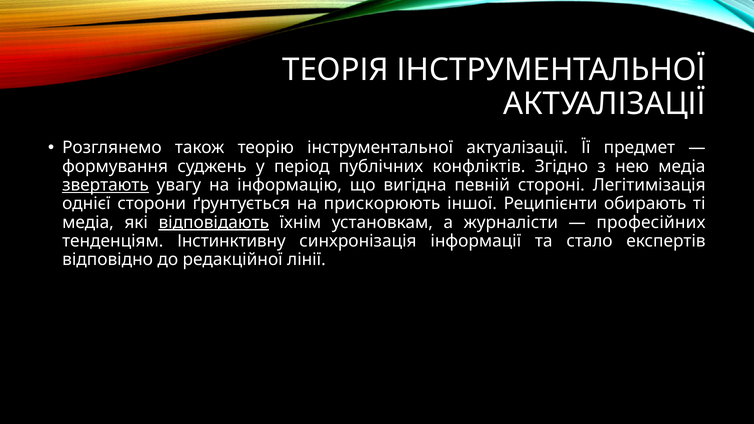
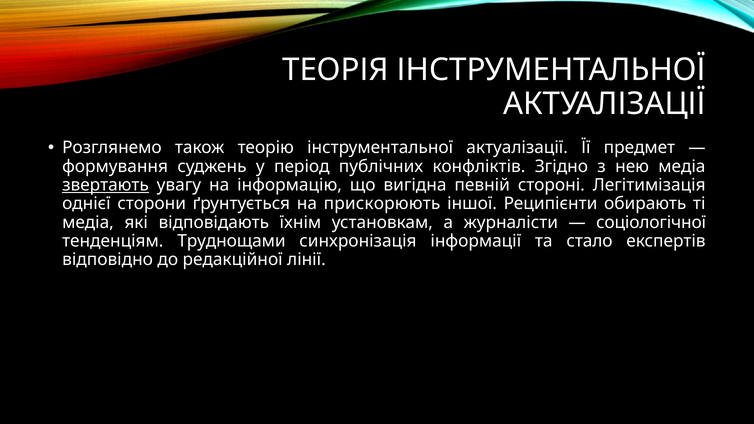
відповідають underline: present -> none (214, 222)
професійних: професійних -> соціологічної (651, 222)
Інстинктивну: Інстинктивну -> Труднощами (231, 241)
